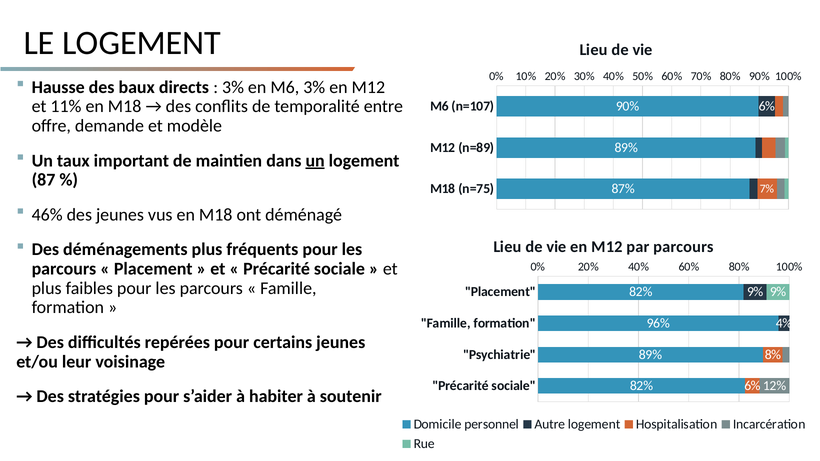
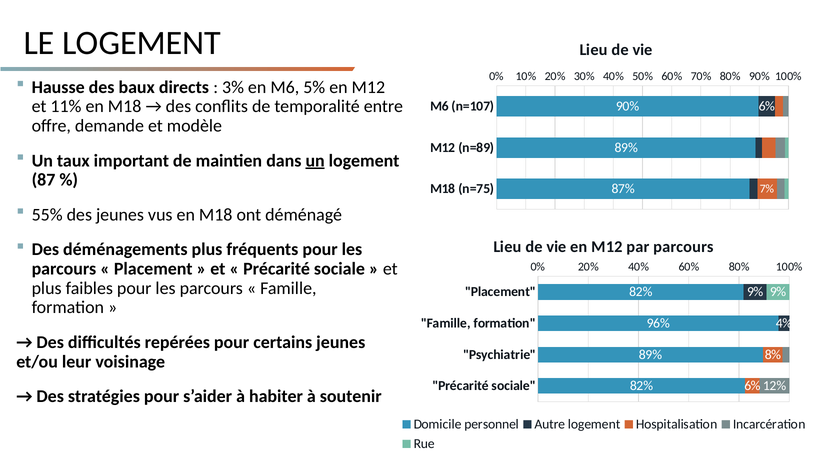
M6 3%: 3% -> 5% (314, 87)
46%: 46% -> 55% (47, 215)
